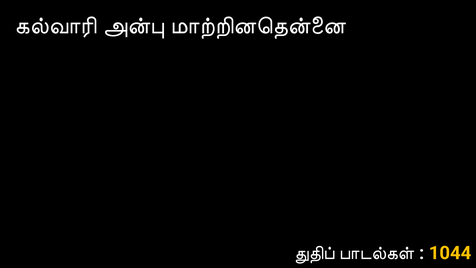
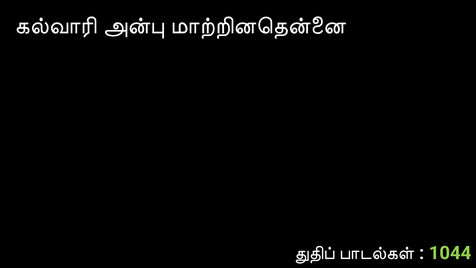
1044 colour: yellow -> light green (450, 253)
